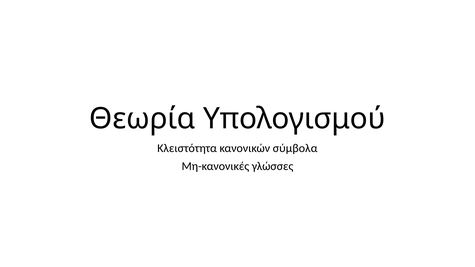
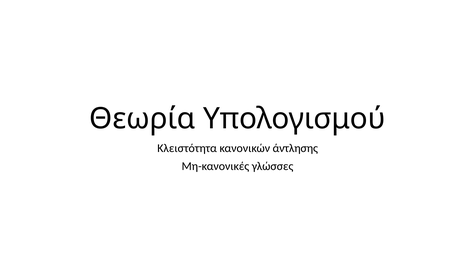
σύμβολα: σύμβολα -> άντλησης (295, 148)
